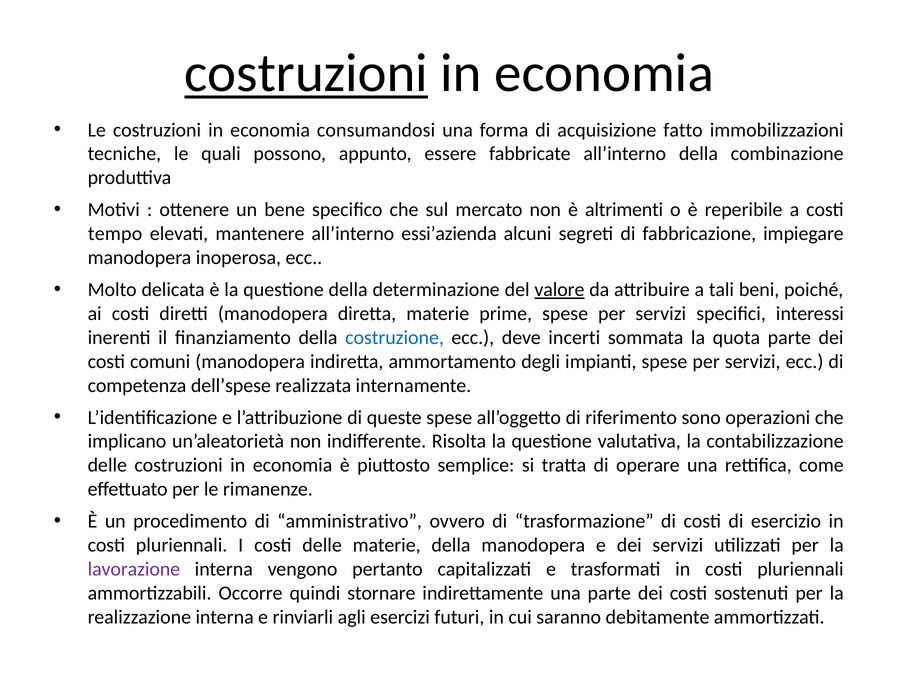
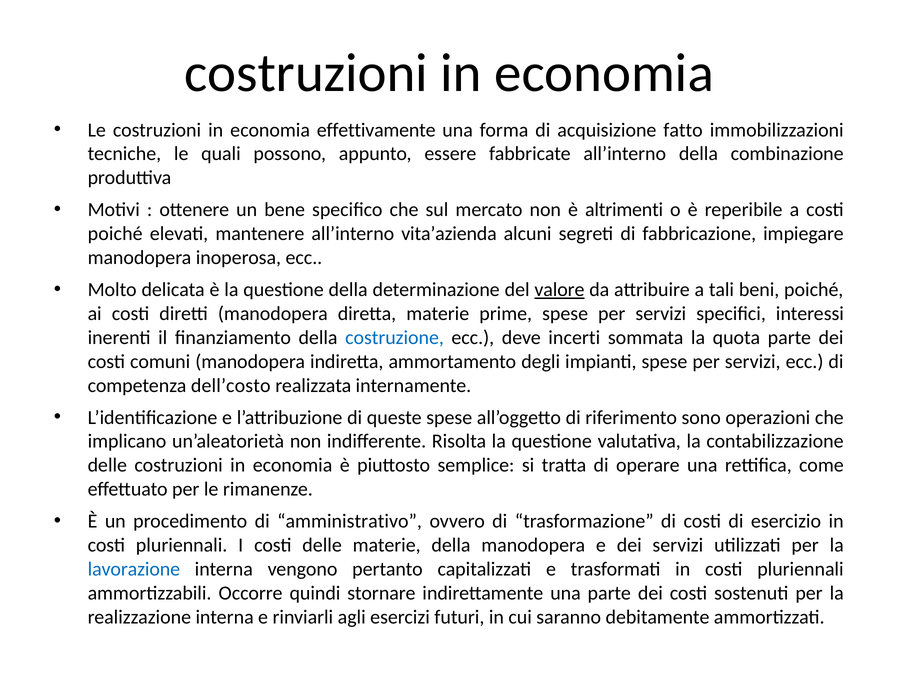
costruzioni underline: present -> none (306, 73)
consumandosi: consumandosi -> effettivamente (376, 130)
tempo: tempo -> poiché (115, 234)
essi’azienda: essi’azienda -> vita’azienda (449, 234)
dell’spese: dell’spese -> dell’costo (231, 386)
lavorazione colour: purple -> blue (134, 569)
